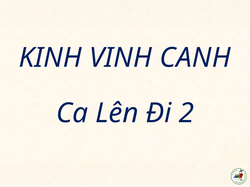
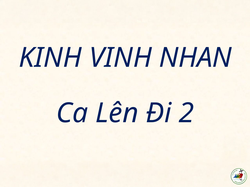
CANH: CANH -> NHAN (195, 58)
